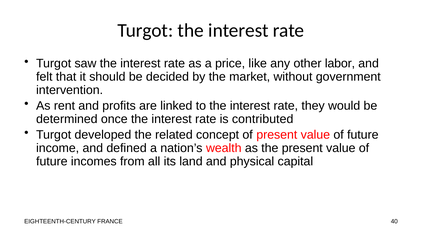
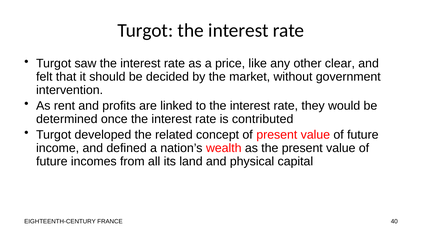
labor: labor -> clear (340, 64)
